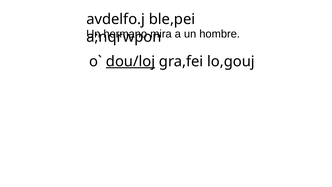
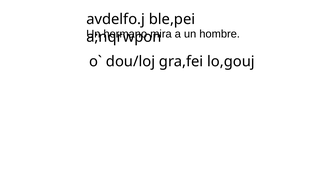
dou/loj underline: present -> none (131, 61)
